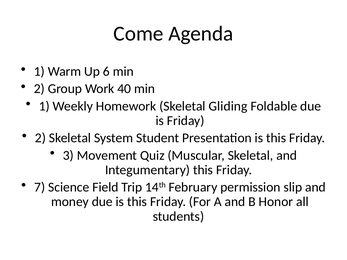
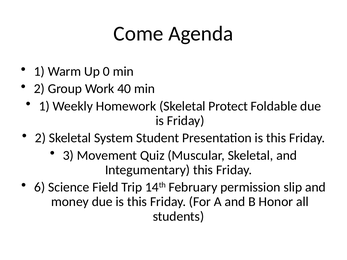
6: 6 -> 0 (106, 72)
Gliding: Gliding -> Protect (228, 106)
7: 7 -> 6 (40, 187)
